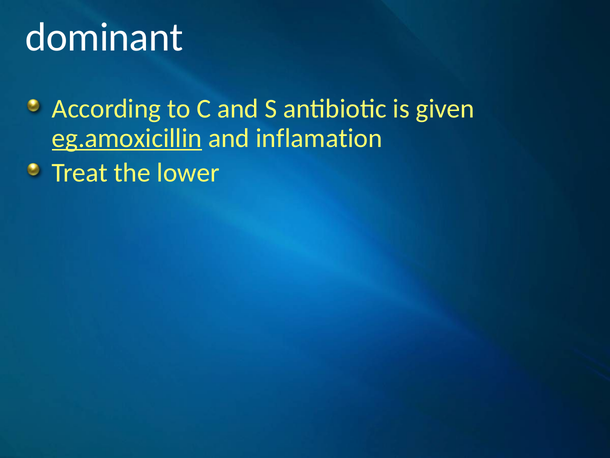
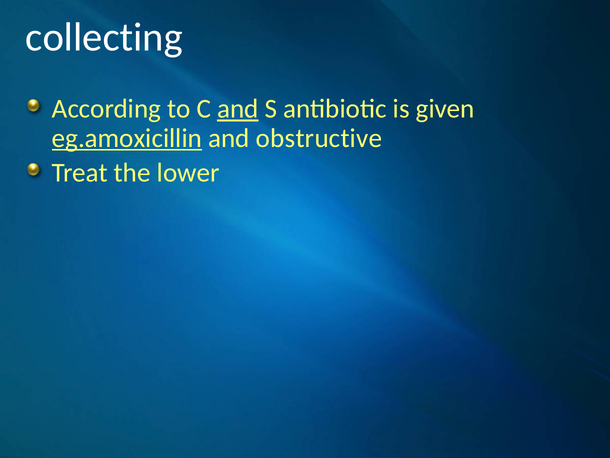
dominant: dominant -> collecting (104, 37)
and underline: none -> present (238, 109)
inflamation: inflamation -> obstructive (319, 138)
